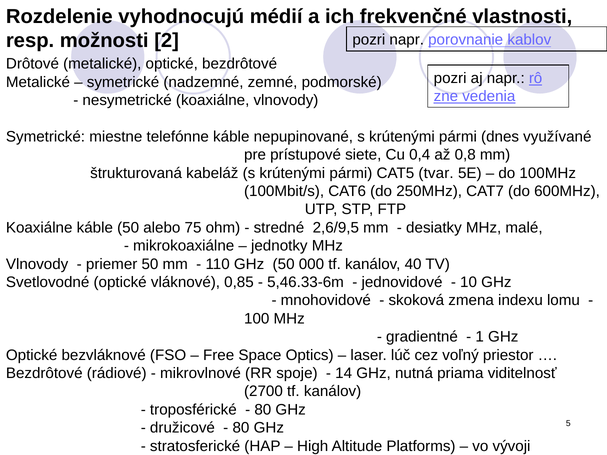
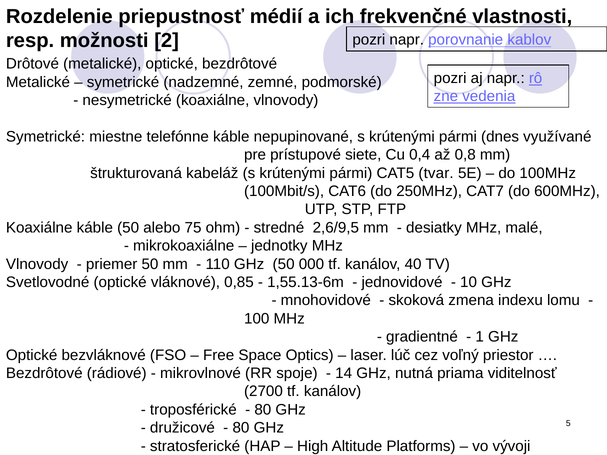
vyhodnocujú: vyhodnocujú -> priepustnosť (181, 17)
5,46.33-6m: 5,46.33-6m -> 1,55.13-6m (306, 282)
